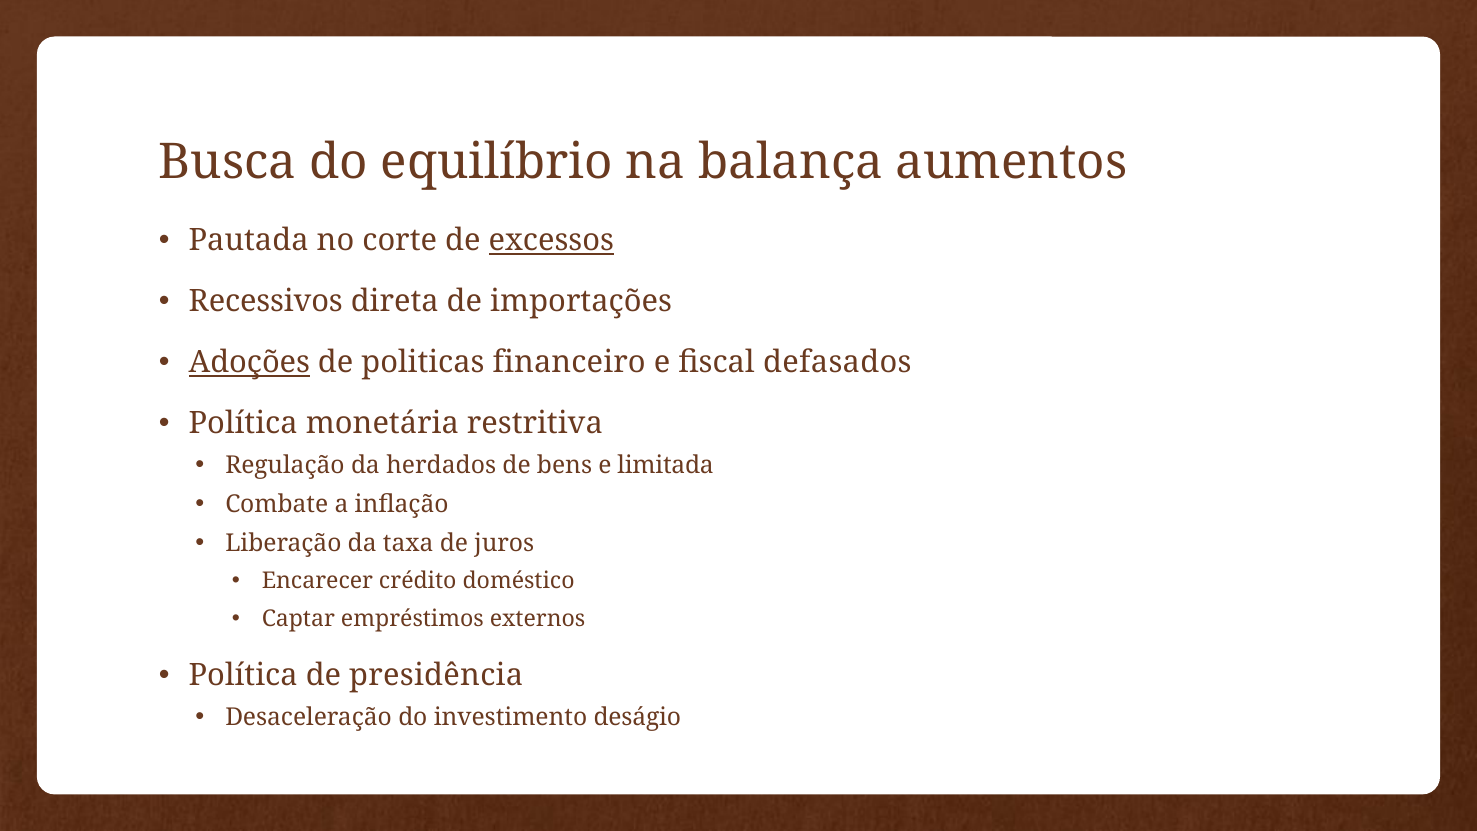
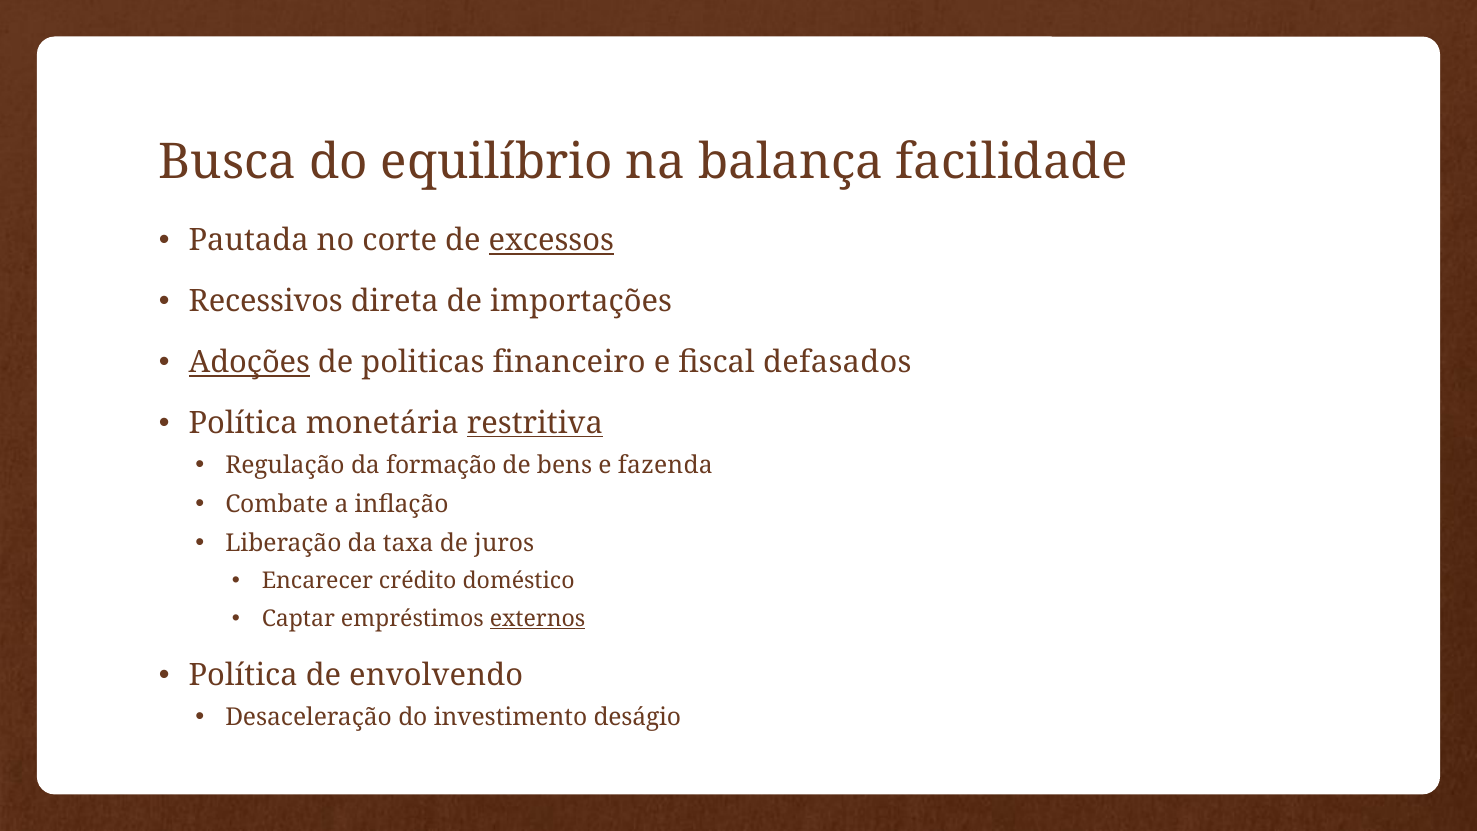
aumentos: aumentos -> facilidade (1012, 162)
restritiva underline: none -> present (535, 423)
herdados: herdados -> formação (441, 466)
limitada: limitada -> fazenda (665, 466)
externos underline: none -> present (538, 619)
presidência: presidência -> envolvendo (436, 675)
